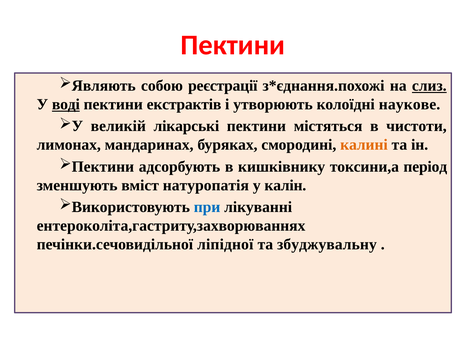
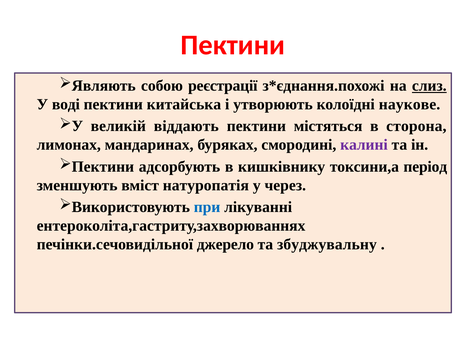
воді underline: present -> none (66, 104)
екстрактів: екстрактів -> китайська (184, 104)
лікарські: лікарські -> віддають (186, 126)
чистоти: чистоти -> сторона (416, 126)
калині colour: orange -> purple (364, 145)
калін: калін -> через (285, 185)
ліпідної: ліпідної -> джерело (225, 244)
